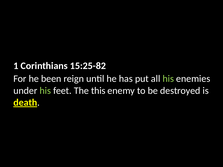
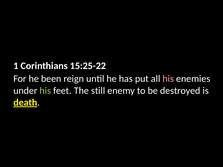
15:25-82: 15:25-82 -> 15:25-22 (88, 66)
his colour: light green -> pink (168, 79)
this: this -> still (98, 91)
